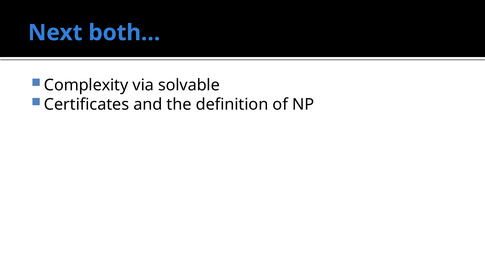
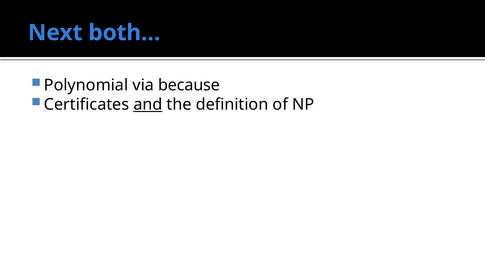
Complexity: Complexity -> Polynomial (86, 85)
solvable: solvable -> because (189, 85)
and underline: none -> present (148, 104)
